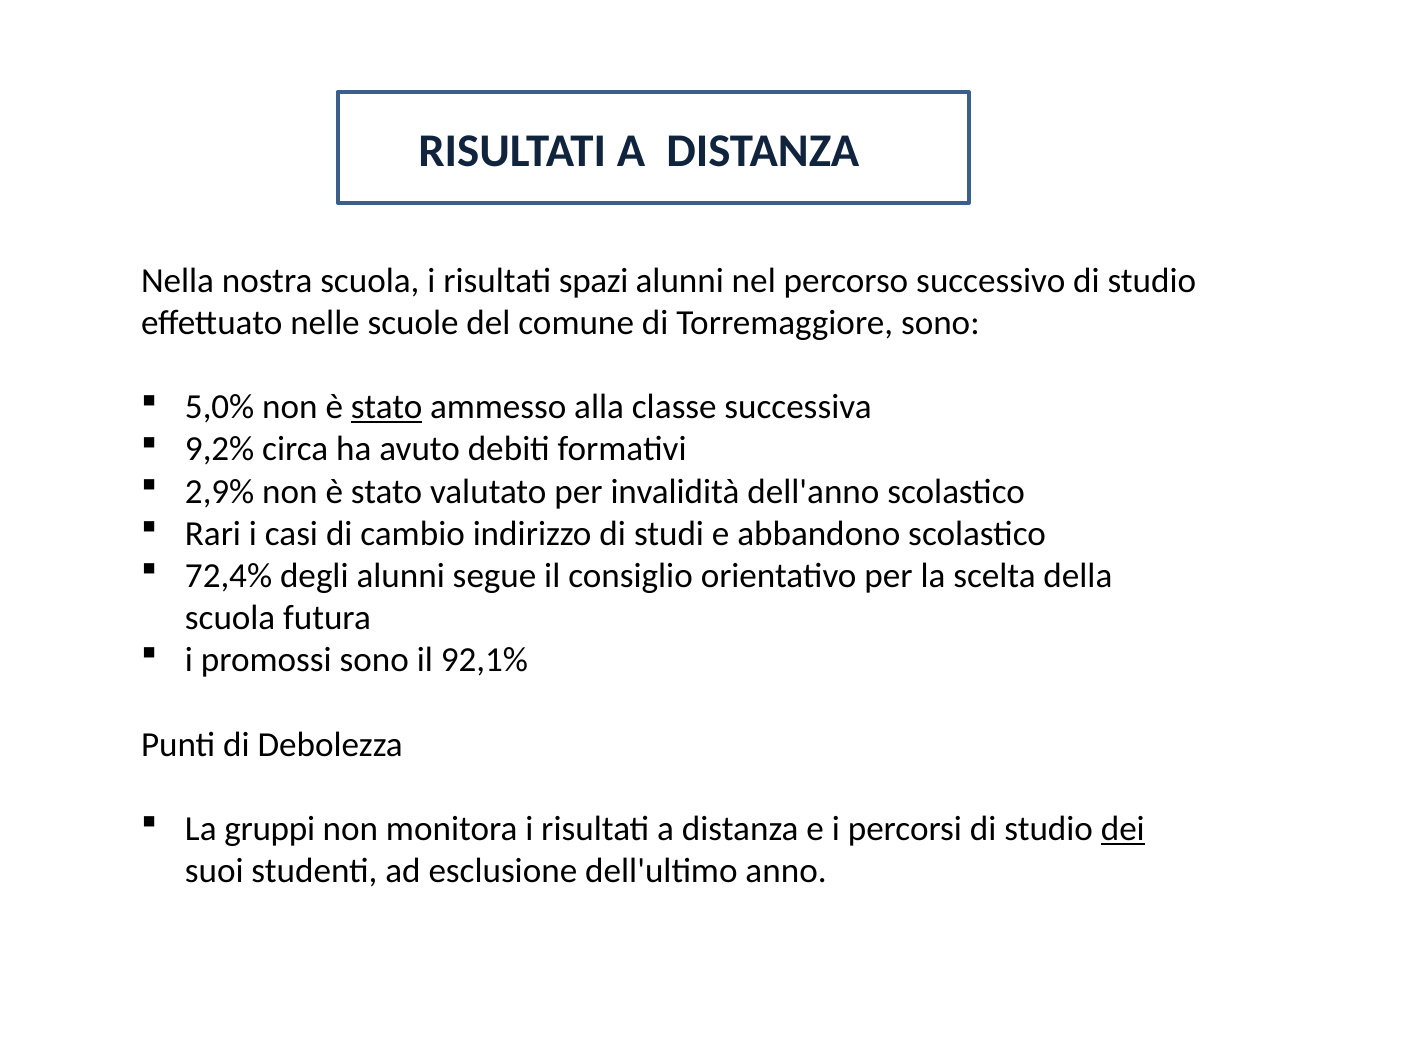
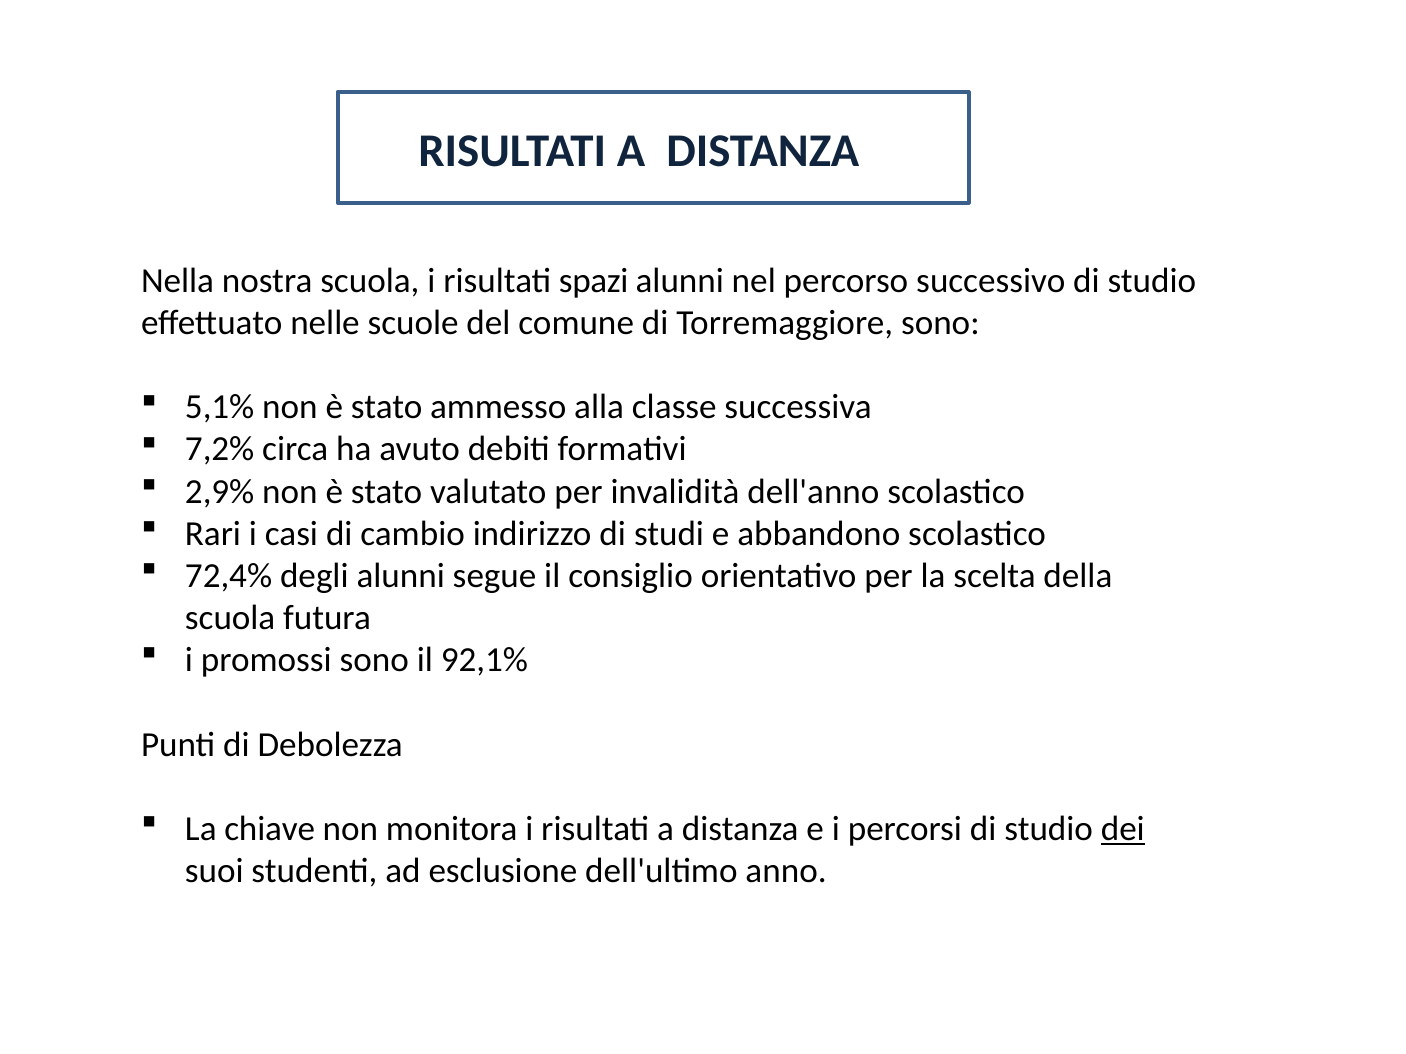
5,0%: 5,0% -> 5,1% (220, 407)
stato underline: present -> none (387, 407)
9,2%: 9,2% -> 7,2% (220, 450)
gruppi: gruppi -> chiave (270, 829)
